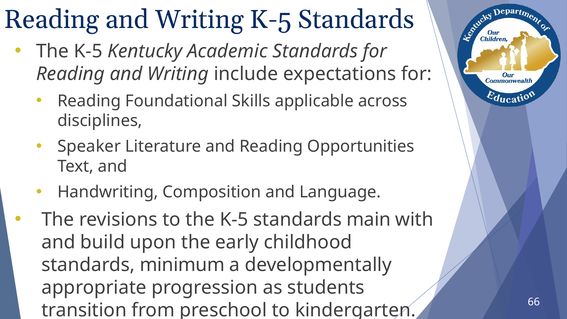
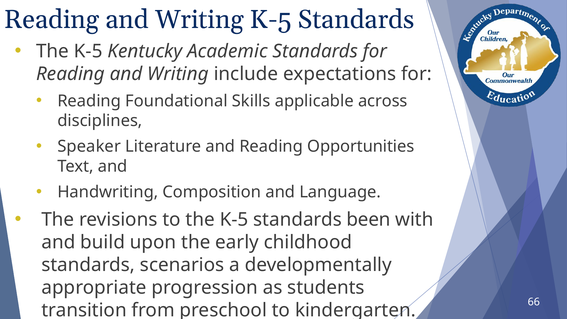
main: main -> been (369, 219)
minimum: minimum -> scenarios (182, 265)
